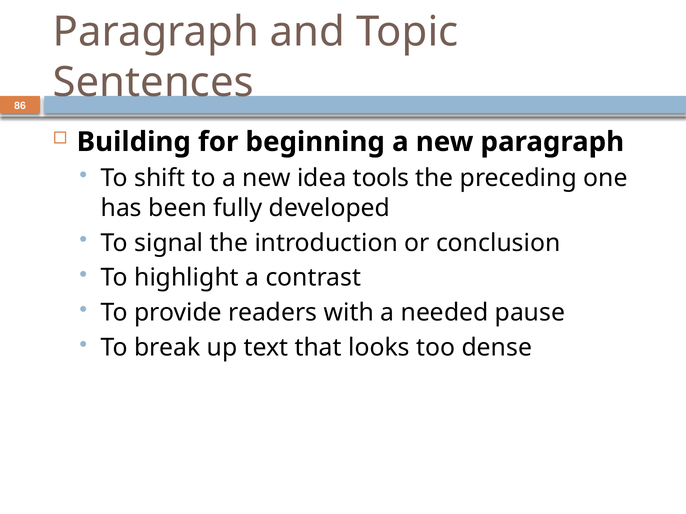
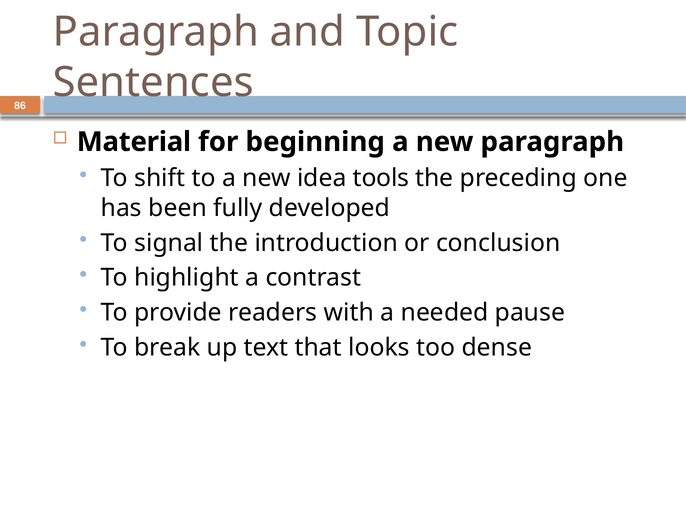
Building: Building -> Material (134, 142)
